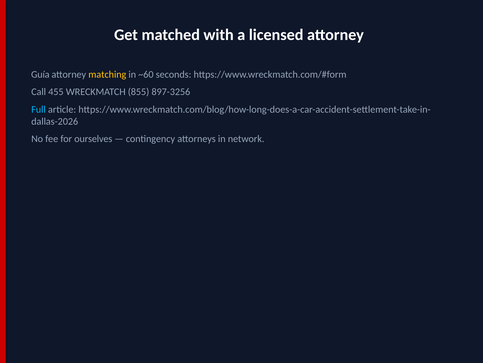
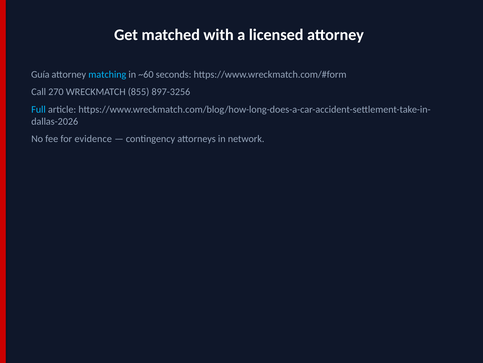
matching colour: yellow -> light blue (107, 74)
455: 455 -> 270 (56, 92)
ourselves: ourselves -> evidence (93, 139)
